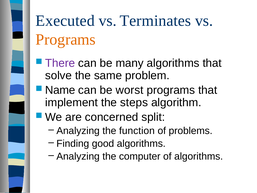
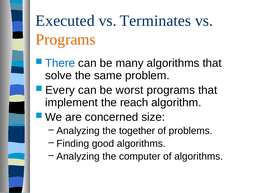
There colour: purple -> blue (60, 63)
Name: Name -> Every (60, 90)
steps: steps -> reach (134, 102)
split: split -> size (153, 117)
function: function -> together (137, 131)
